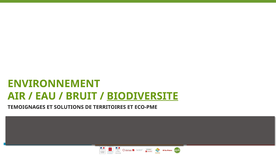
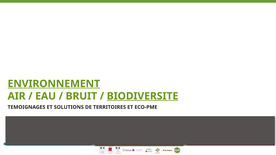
ENVIRONNEMENT underline: none -> present (54, 84)
